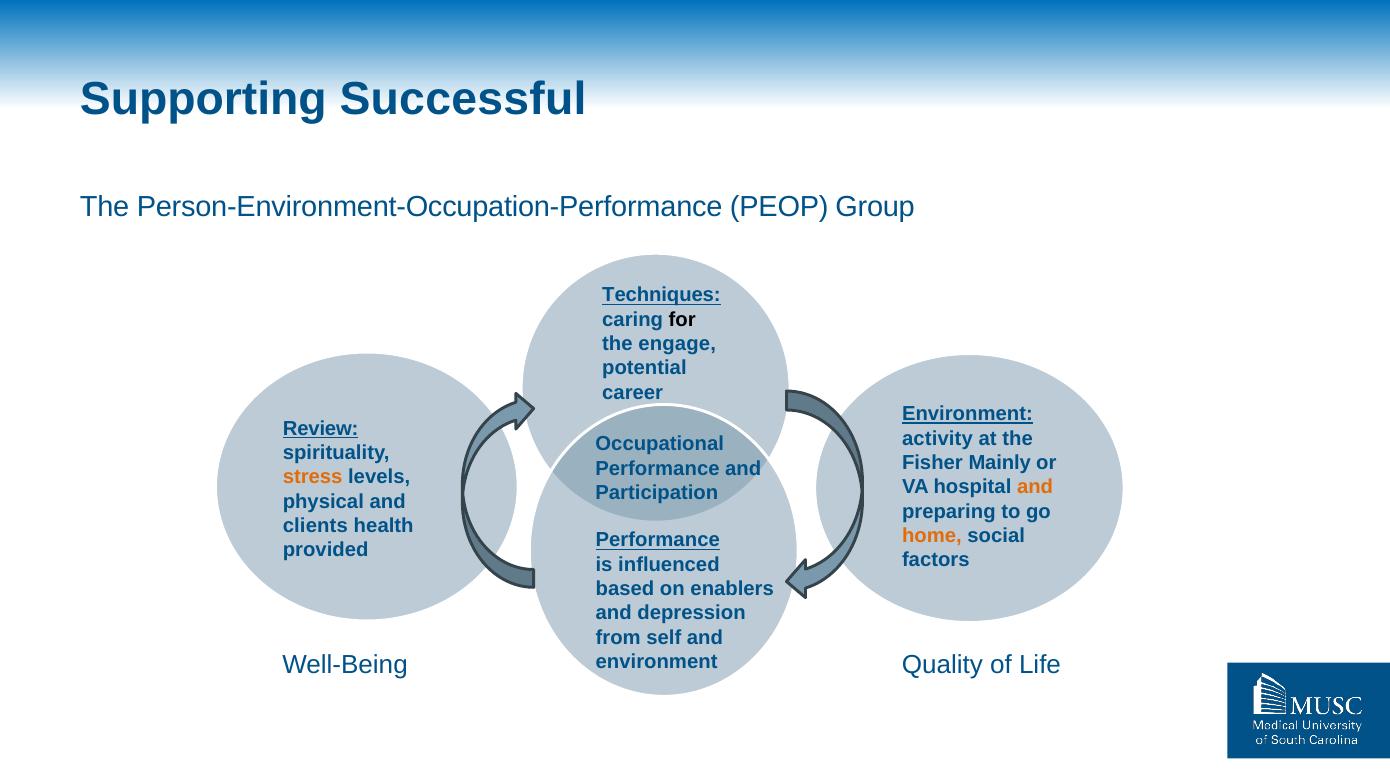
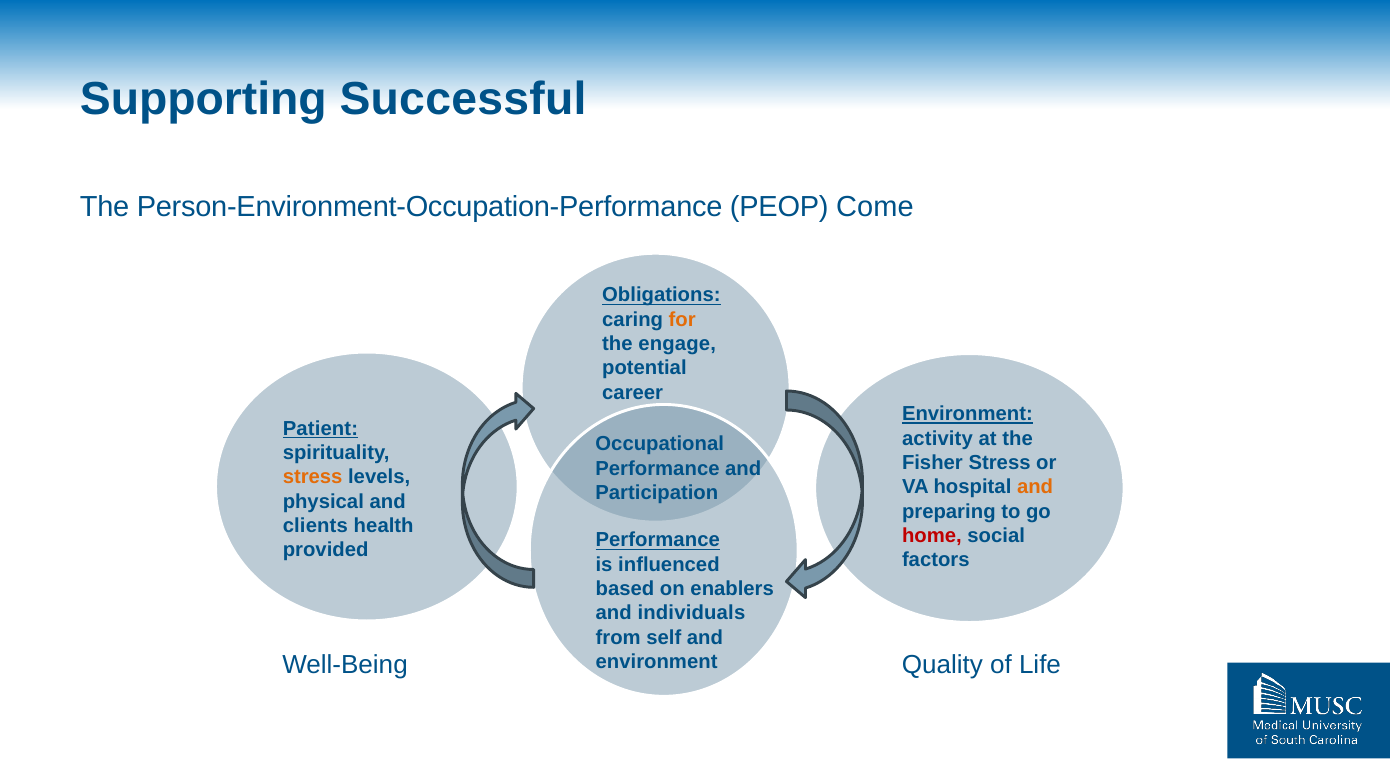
Group: Group -> Come (875, 207)
Techniques: Techniques -> Obligations (661, 295)
for colour: black -> orange (682, 319)
Review: Review -> Patient (320, 428)
Fisher Mainly: Mainly -> Stress (1000, 463)
home colour: orange -> red (932, 536)
depression: depression -> individuals (691, 613)
